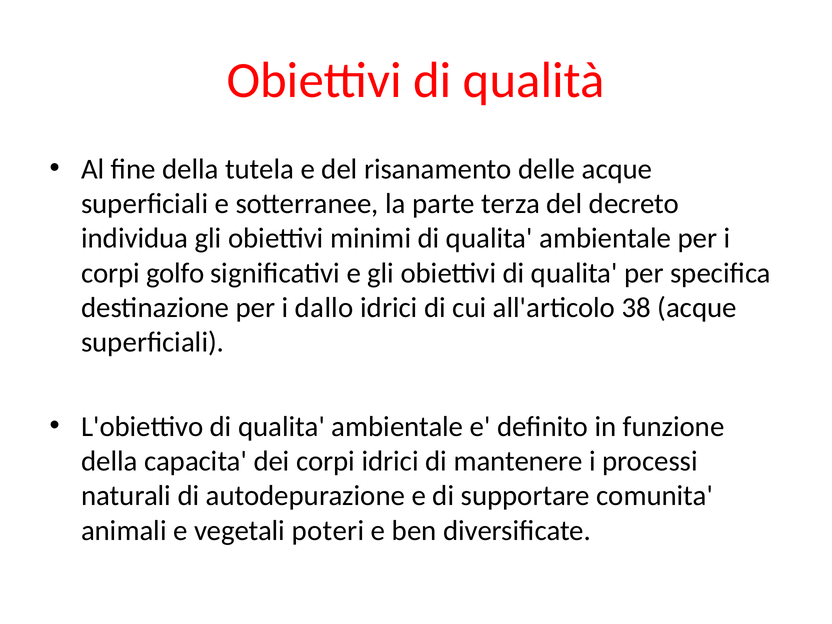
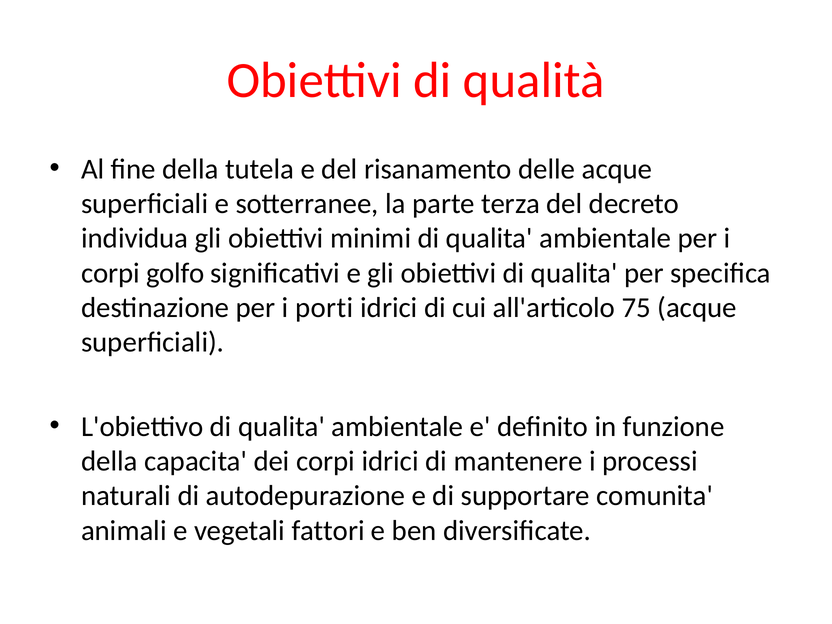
dallo: dallo -> porti (324, 308)
38: 38 -> 75 (636, 308)
poteri: poteri -> fattori (328, 530)
